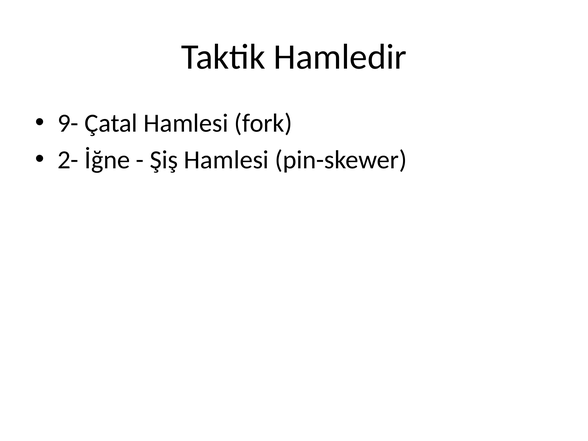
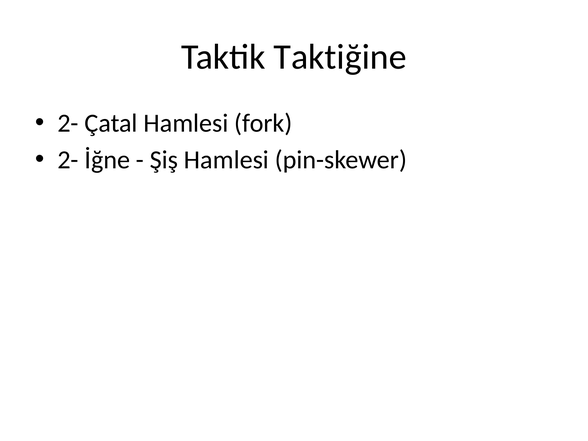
Hamledir: Hamledir -> Taktiğine (340, 57)
9-: 9- -> 2- (68, 123)
